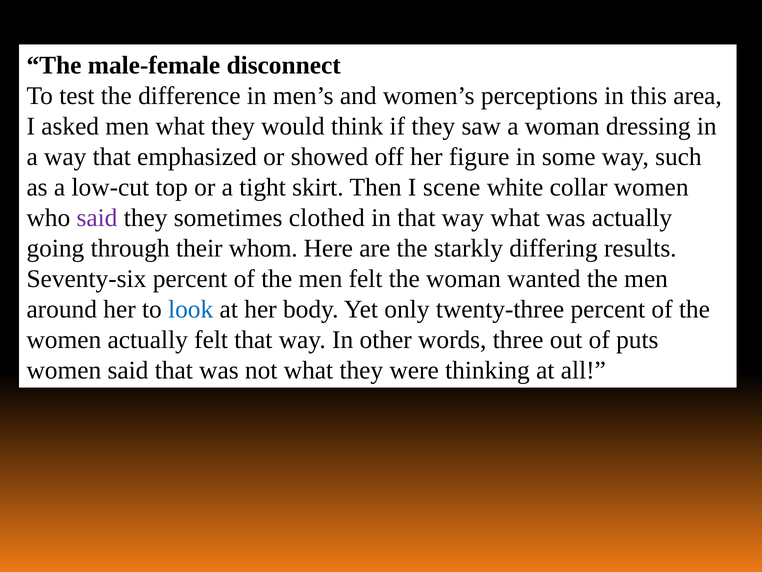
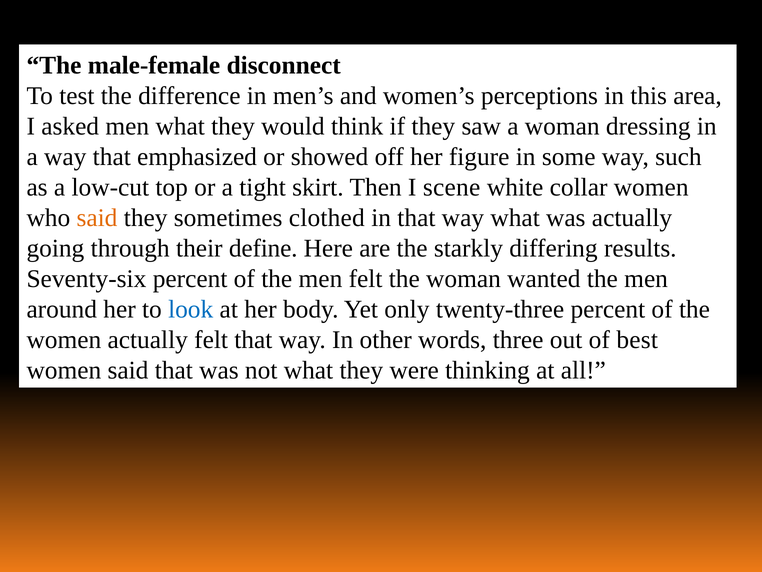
said colour: purple -> orange (97, 218)
whom: whom -> define (263, 248)
puts: puts -> best (637, 340)
